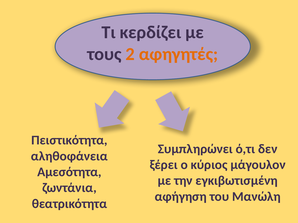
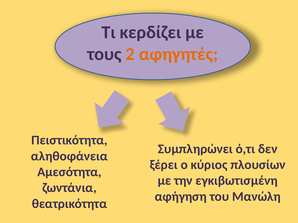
μάγουλον: μάγουλον -> πλουσίων (258, 165)
